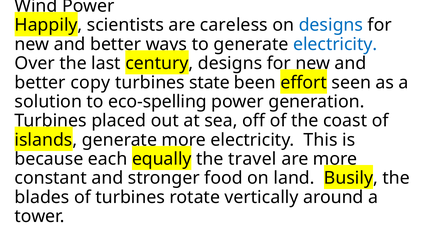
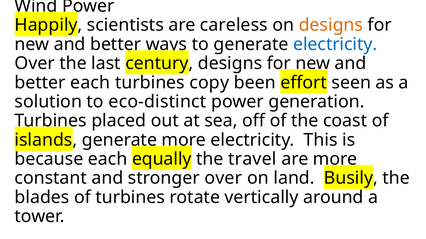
designs colour: blue -> orange (331, 25)
better copy: copy -> each (90, 83)
state: state -> copy (209, 83)
eco-spelling: eco-spelling -> eco-distinct (157, 102)
stronger food: food -> over (223, 179)
